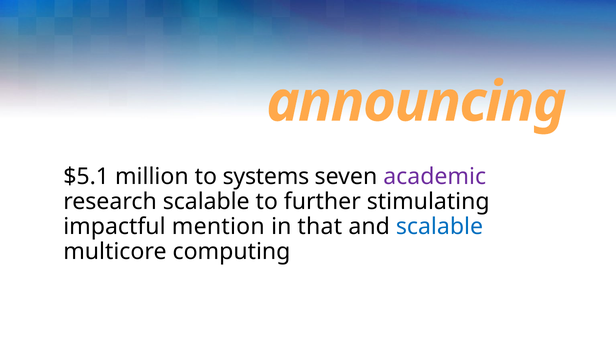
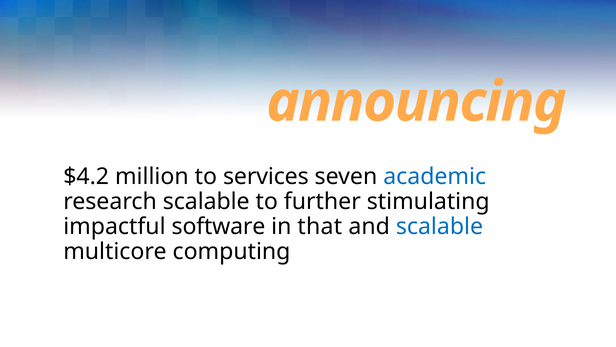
$5.1: $5.1 -> $4.2 (86, 177)
systems: systems -> services (266, 177)
academic colour: purple -> blue (435, 177)
mention: mention -> software (219, 227)
